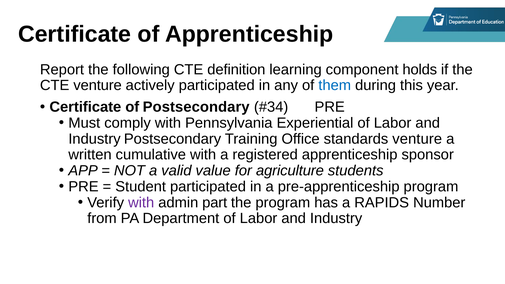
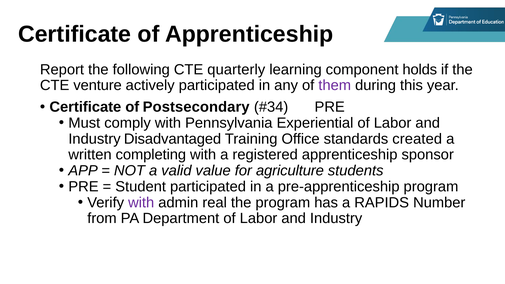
definition: definition -> quarterly (236, 70)
them colour: blue -> purple (335, 85)
Industry Postsecondary: Postsecondary -> Disadvantaged (173, 139)
standards venture: venture -> created (417, 139)
cumulative: cumulative -> completing (151, 155)
part: part -> real (215, 203)
